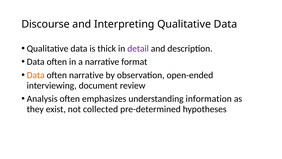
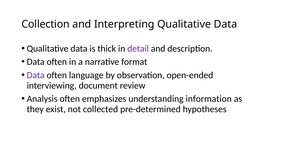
Discourse: Discourse -> Collection (46, 24)
Data colour: orange -> purple (36, 75)
often narrative: narrative -> language (86, 75)
